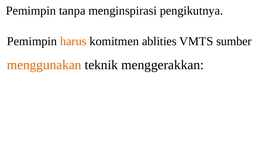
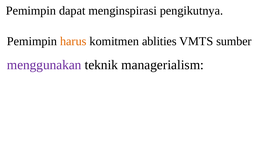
tanpa: tanpa -> dapat (72, 11)
menggunakan colour: orange -> purple (44, 65)
menggerakkan: menggerakkan -> managerialism (163, 65)
